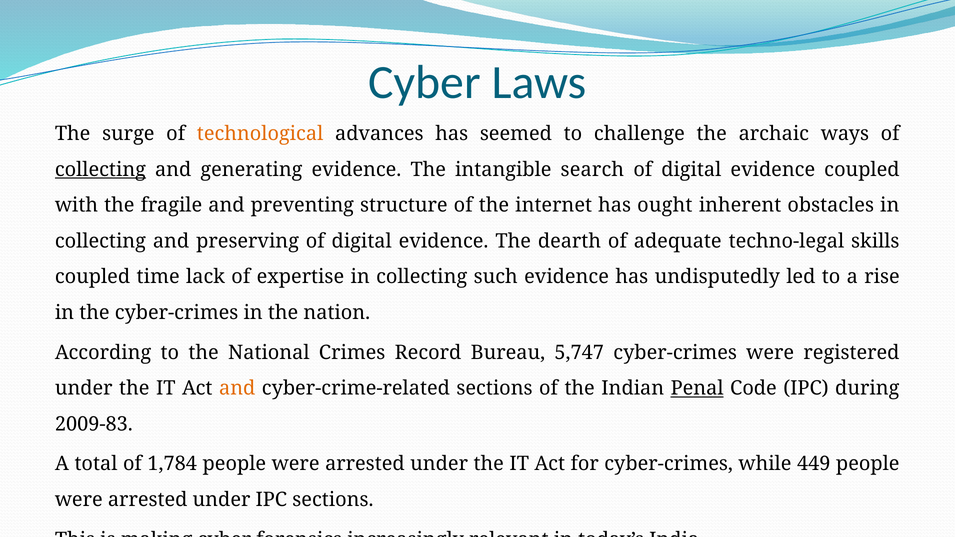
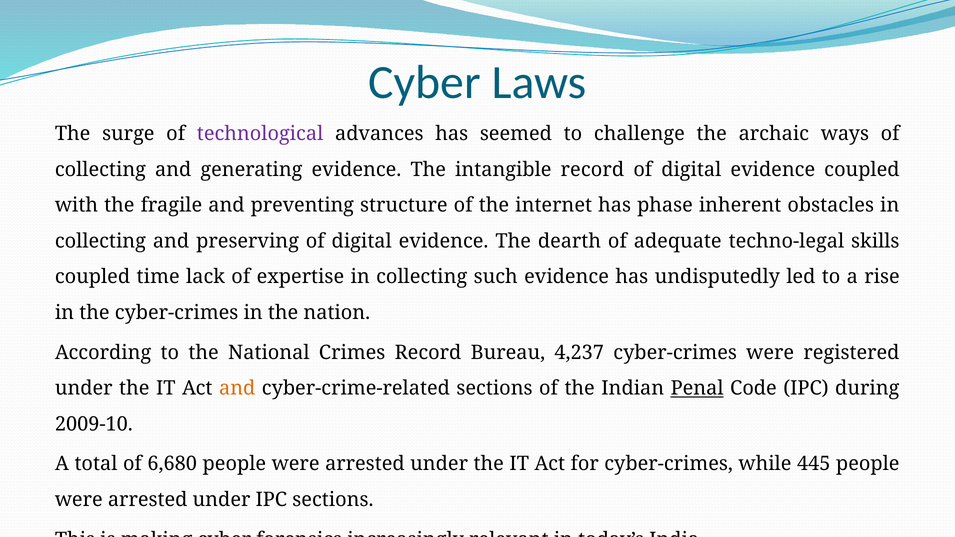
technological colour: orange -> purple (260, 134)
collecting underline: present -> none (100, 170)
intangible search: search -> record (592, 170)
ought: ought -> phase (665, 205)
5,747: 5,747 -> 4,237 (579, 353)
2009-83: 2009-83 -> 2009-10 (94, 424)
1,784: 1,784 -> 6,680 (172, 464)
449: 449 -> 445 (814, 464)
